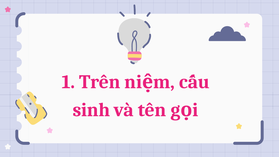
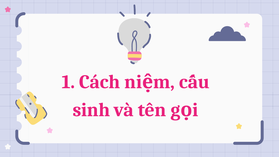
Trên: Trên -> Cách (100, 82)
